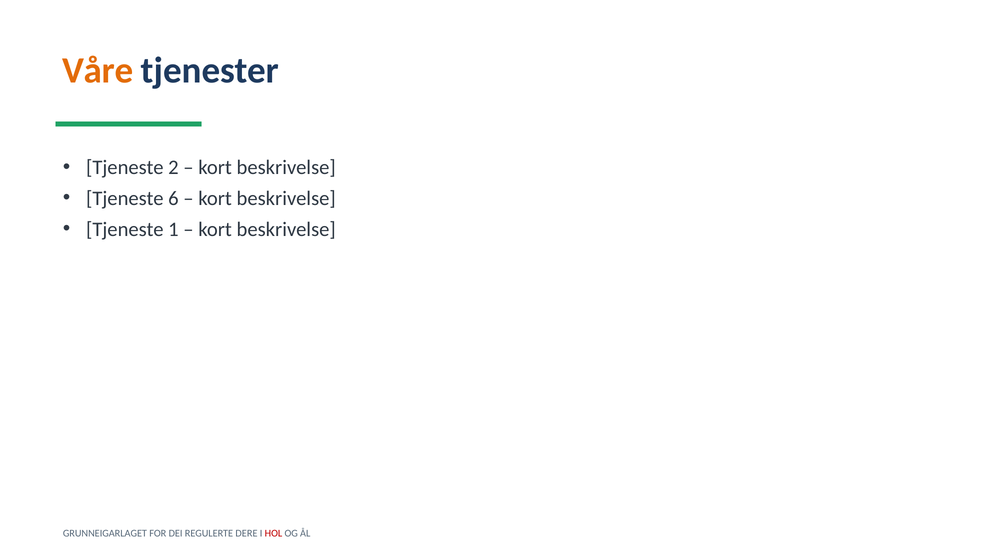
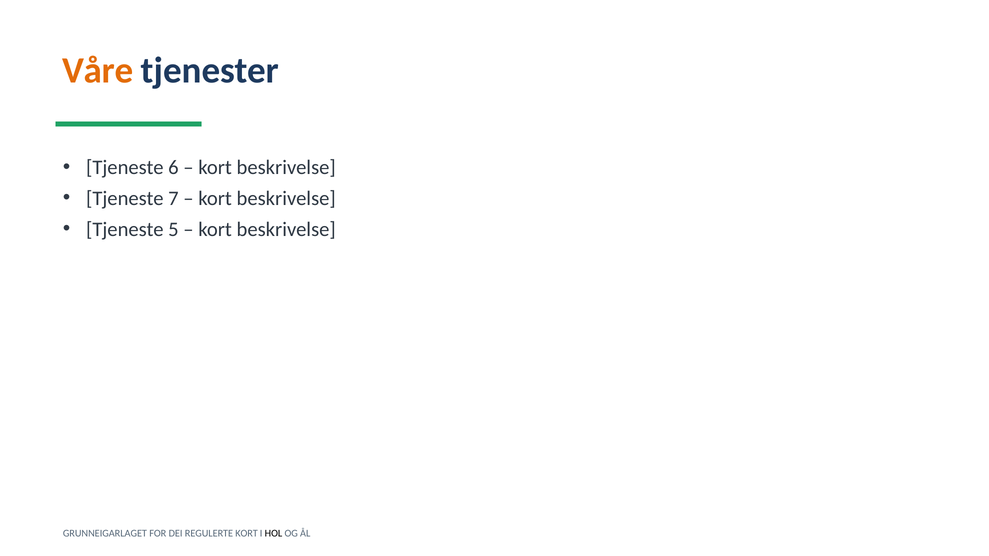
2: 2 -> 6 (173, 168)
6: 6 -> 7 (173, 198)
1: 1 -> 5 (173, 229)
REGULERTE DERE: DERE -> KORT (247, 534)
HOL colour: red -> black (274, 534)
